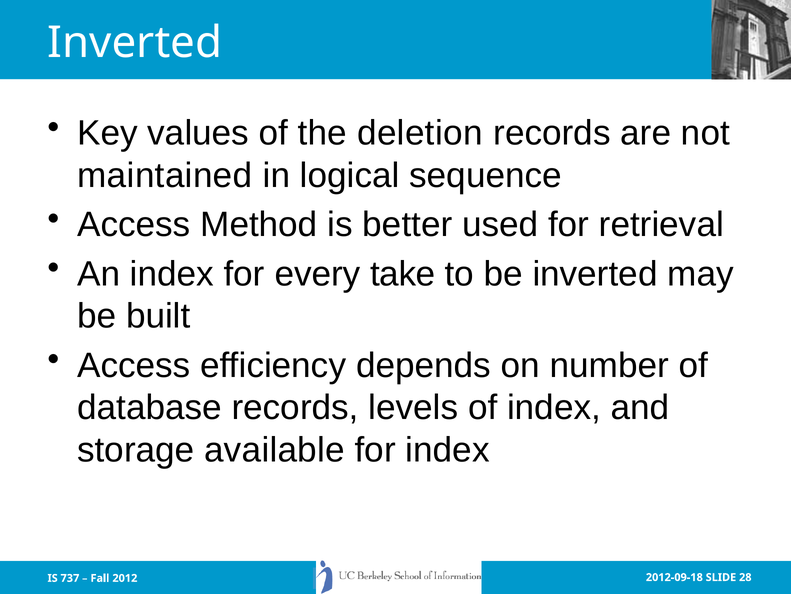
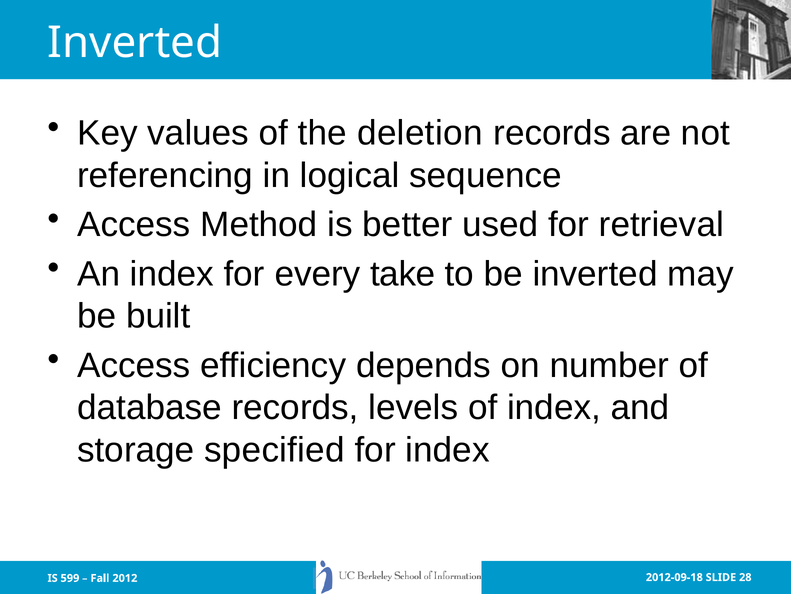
maintained: maintained -> referencing (165, 175)
available: available -> specified (274, 449)
737: 737 -> 599 (70, 578)
